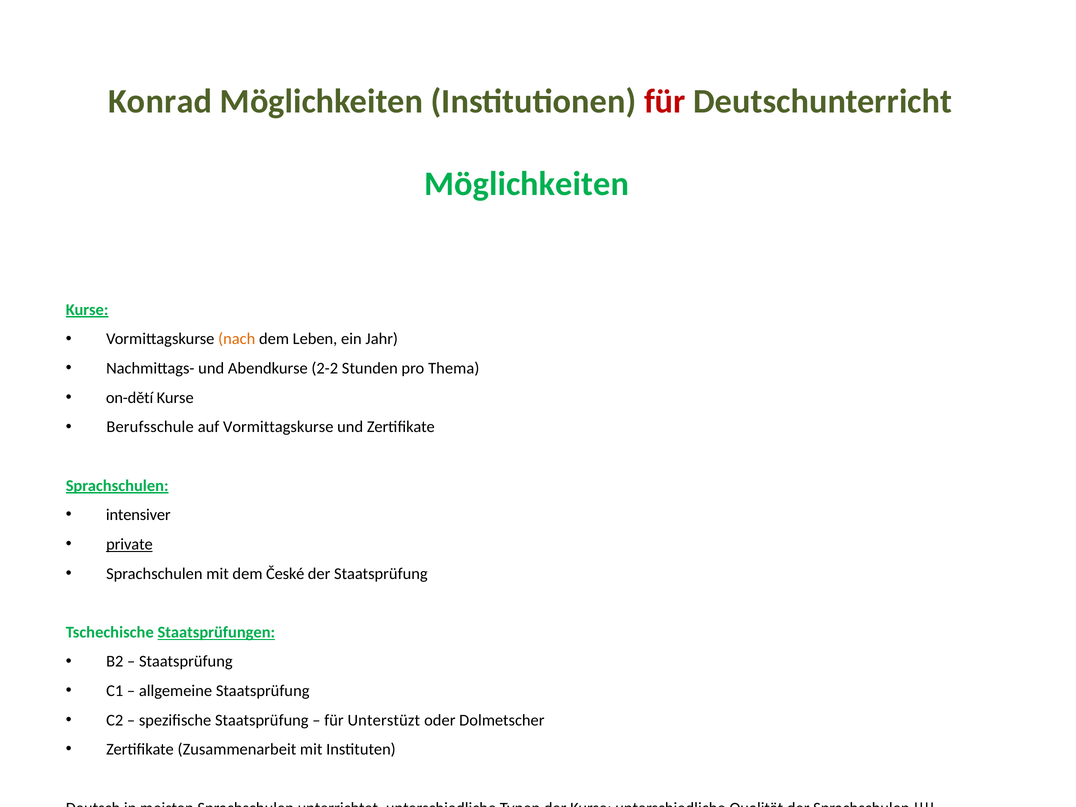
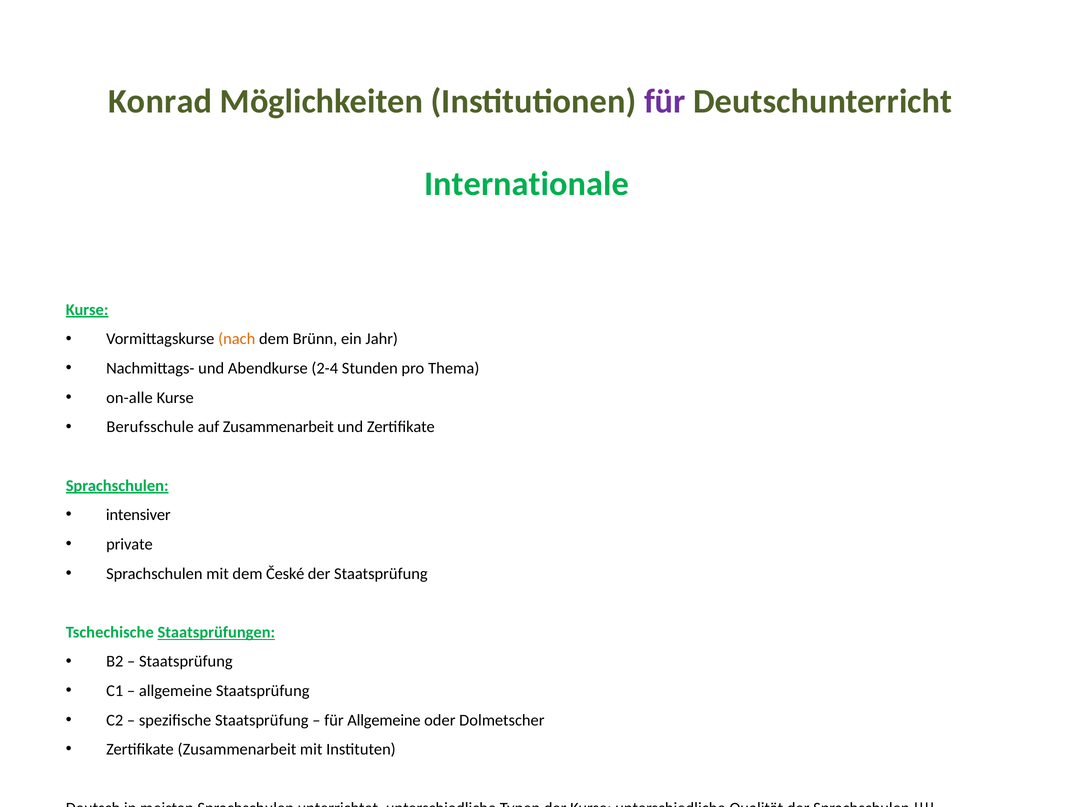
für colour: red -> purple (665, 101)
Möglichkeiten: Möglichkeiten -> Internationale (527, 184)
Leben: Leben -> Brünn (315, 339)
2-2: 2-2 -> 2-4 (325, 368)
on-dětí: on-dětí -> on-alle (129, 398)
auf Vormittagskurse: Vormittagskurse -> Zusammenarbeit (278, 427)
private underline: present -> none (129, 544)
für Unterstüzt: Unterstüzt -> Allgemeine (384, 720)
